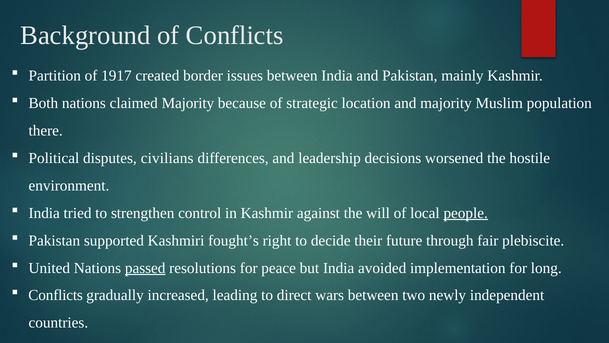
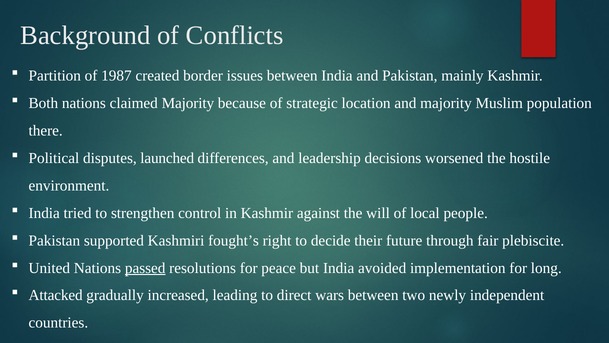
1917: 1917 -> 1987 (116, 76)
civilians: civilians -> launched (167, 158)
people underline: present -> none (466, 213)
Conflicts: Conflicts -> Attacked (56, 295)
